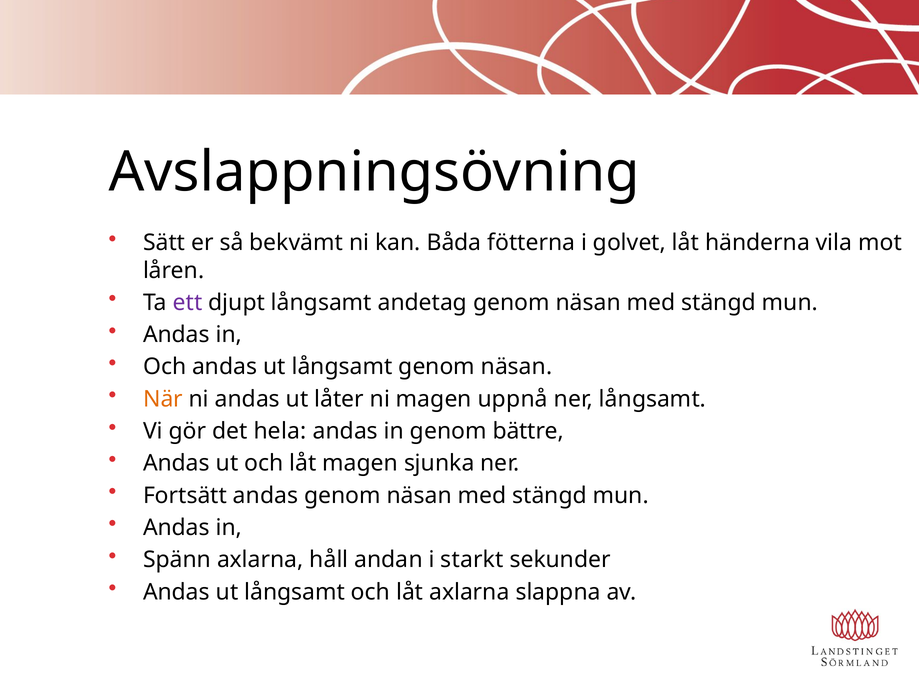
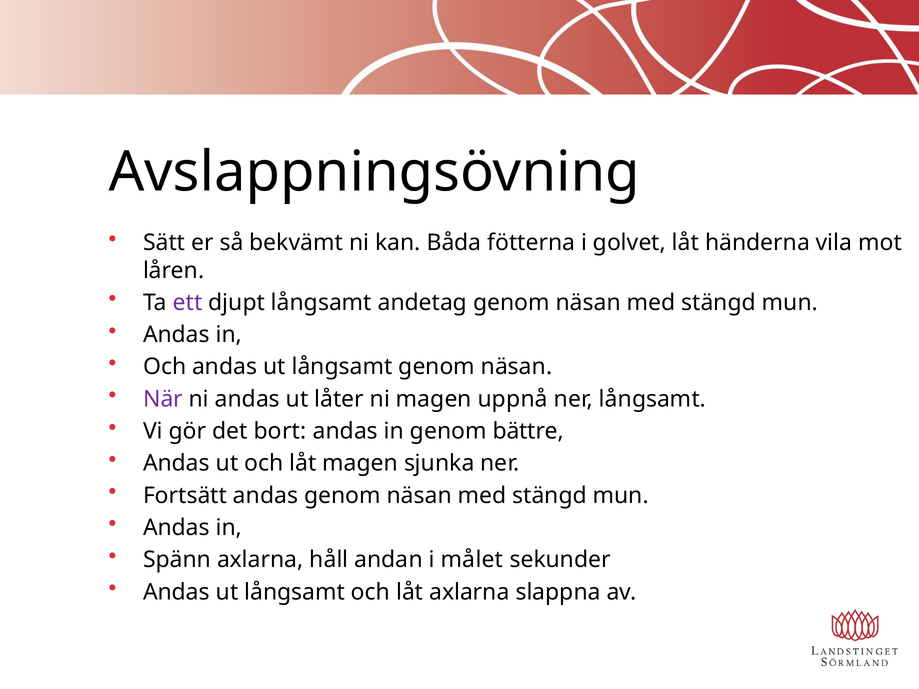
När colour: orange -> purple (163, 399)
hela: hela -> bort (280, 431)
starkt: starkt -> målet (472, 560)
